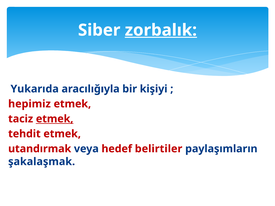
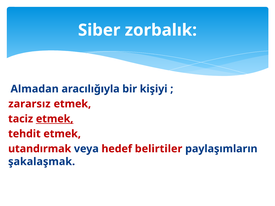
zorbalık underline: present -> none (161, 30)
Yukarıda: Yukarıda -> Almadan (35, 89)
hepimiz: hepimiz -> zararsız (29, 104)
